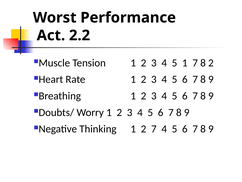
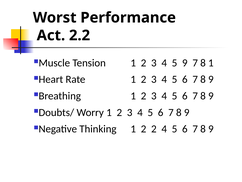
5 1: 1 -> 9 (185, 63)
8 2: 2 -> 1 (211, 63)
2 7: 7 -> 2 (154, 129)
